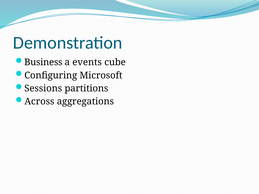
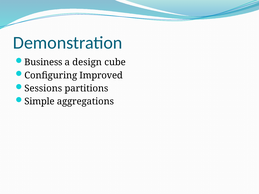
events: events -> design (87, 62)
Microsoft: Microsoft -> Improved (101, 75)
Across: Across -> Simple (39, 102)
